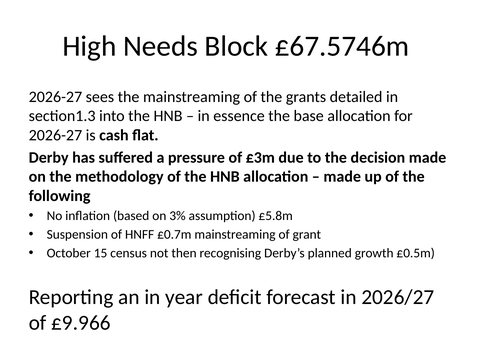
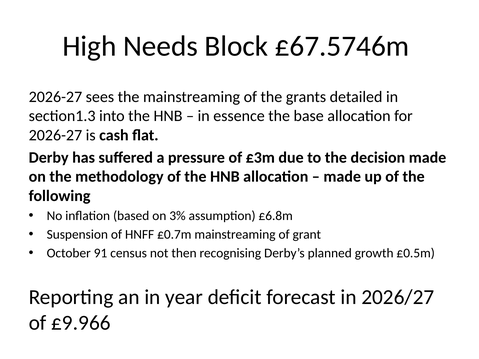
£5.8m: £5.8m -> £6.8m (276, 216)
15: 15 -> 91 (101, 253)
